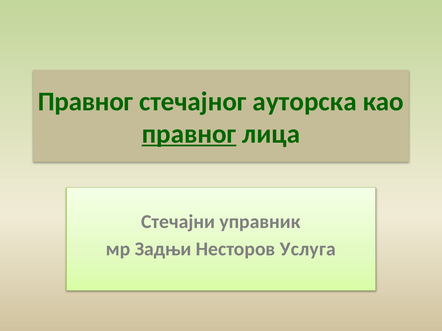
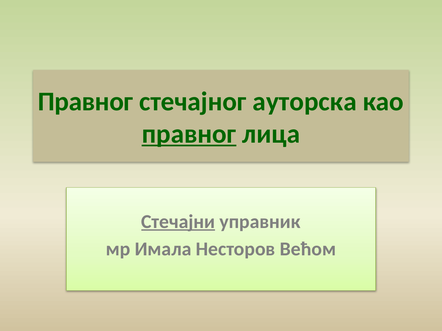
Стечајни underline: none -> present (178, 222)
Задњи: Задњи -> Имала (163, 249)
Услуга: Услуга -> Већом (308, 249)
